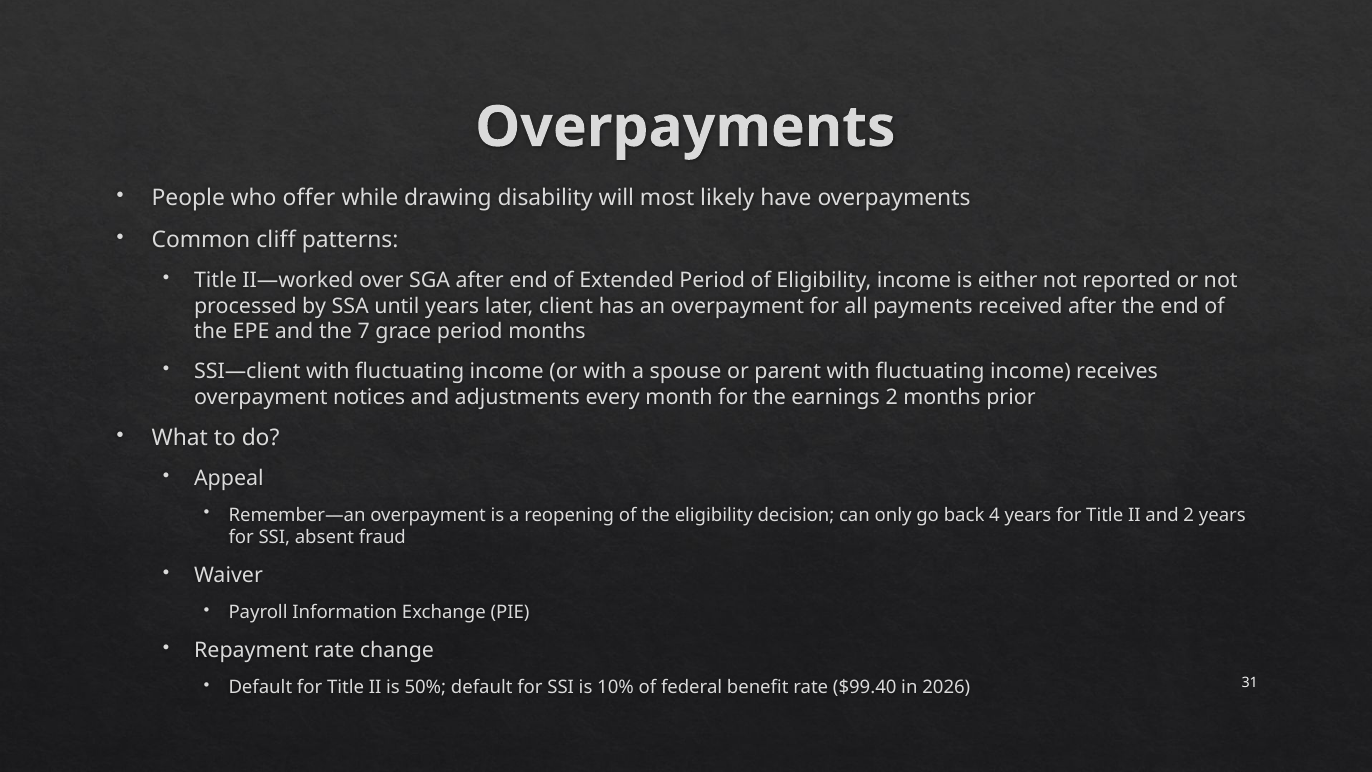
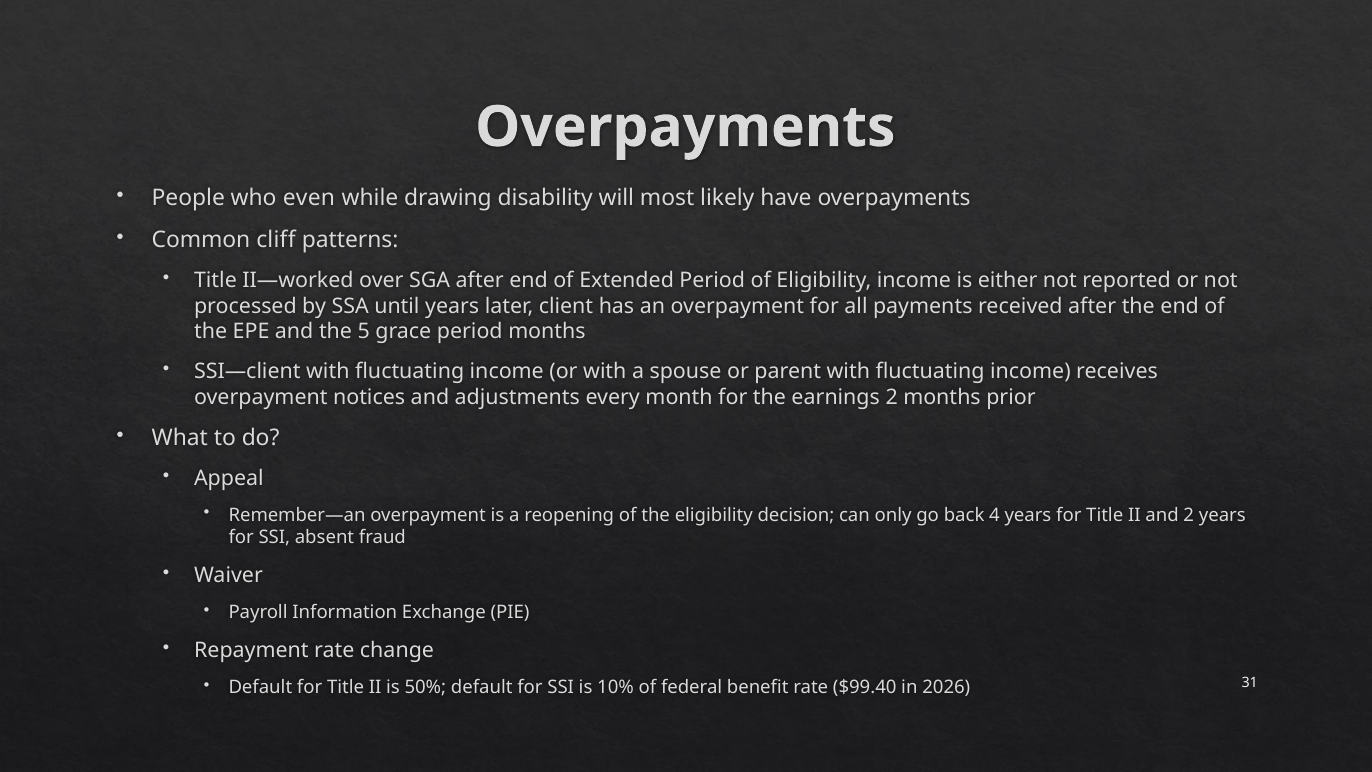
offer: offer -> even (309, 198)
7: 7 -> 5 (364, 332)
